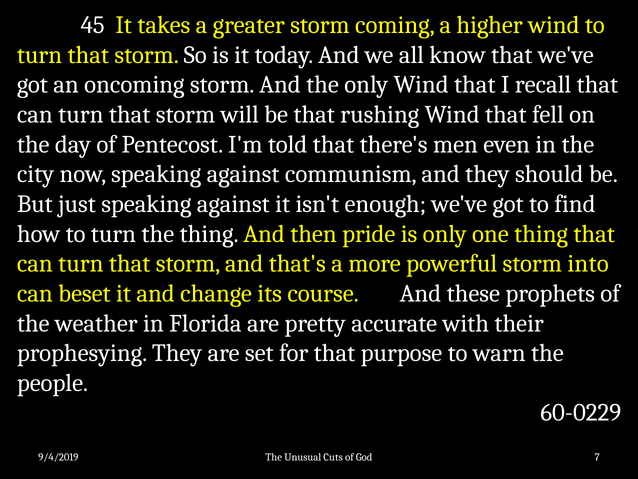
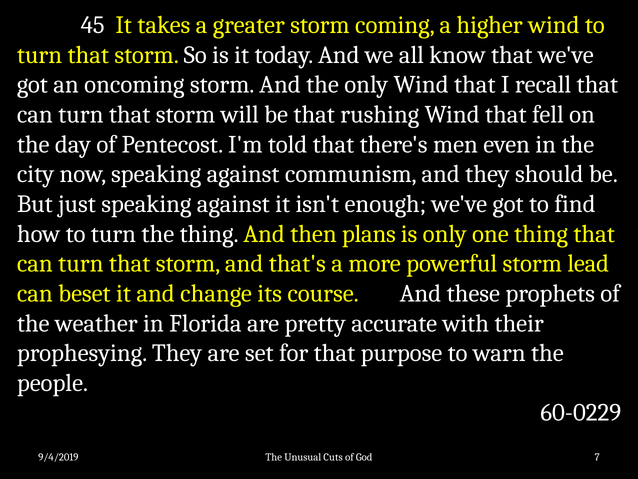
pride: pride -> plans (369, 234)
into: into -> lead (588, 263)
